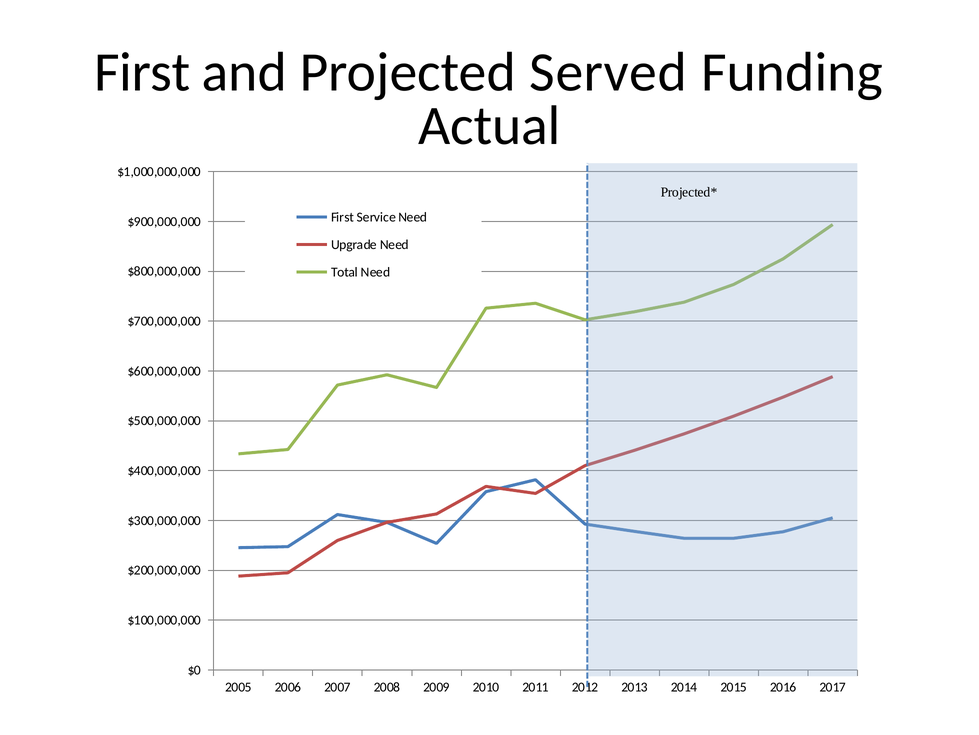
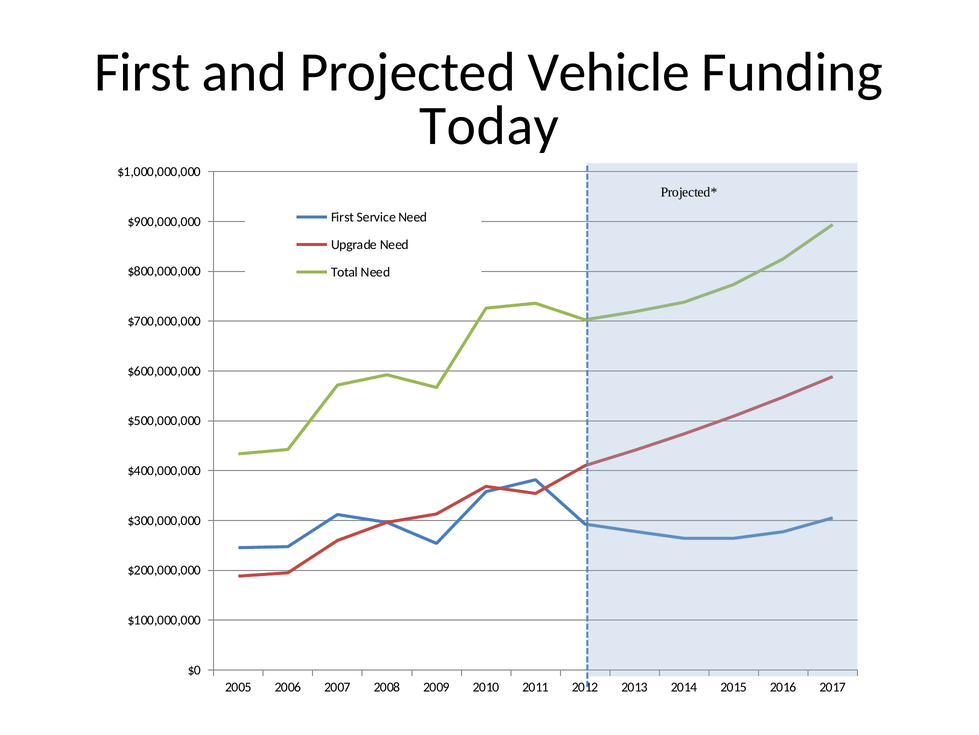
Served: Served -> Vehicle (609, 72)
Actual: Actual -> Today (489, 126)
